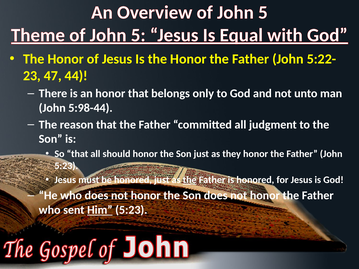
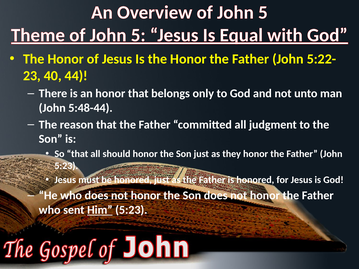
47: 47 -> 40 (53, 76)
5:98-44: 5:98-44 -> 5:48-44 (90, 108)
the underline: present -> none (190, 180)
